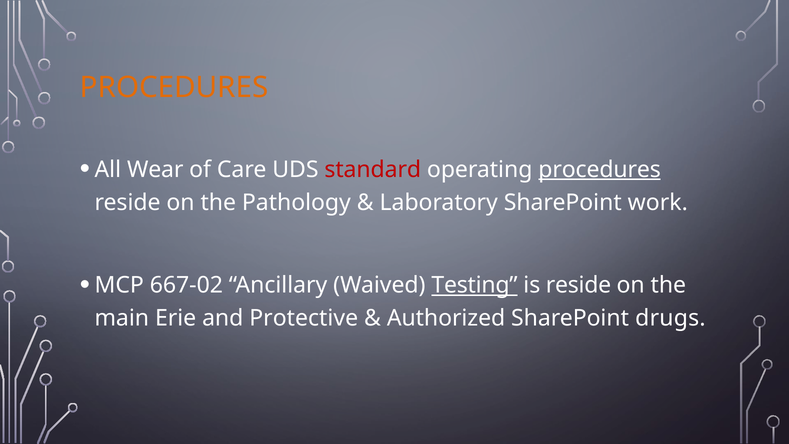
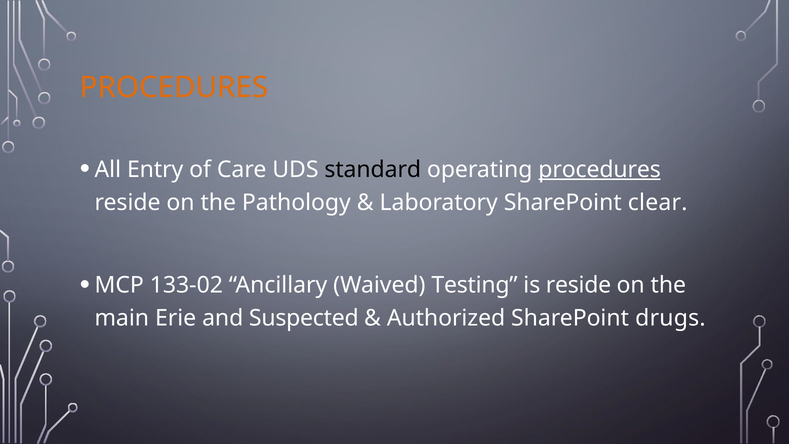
Wear: Wear -> Entry (155, 169)
standard colour: red -> black (373, 169)
work: work -> clear (658, 202)
667-02: 667-02 -> 133-02 (186, 285)
Testing underline: present -> none (475, 285)
Protective: Protective -> Suspected (304, 318)
